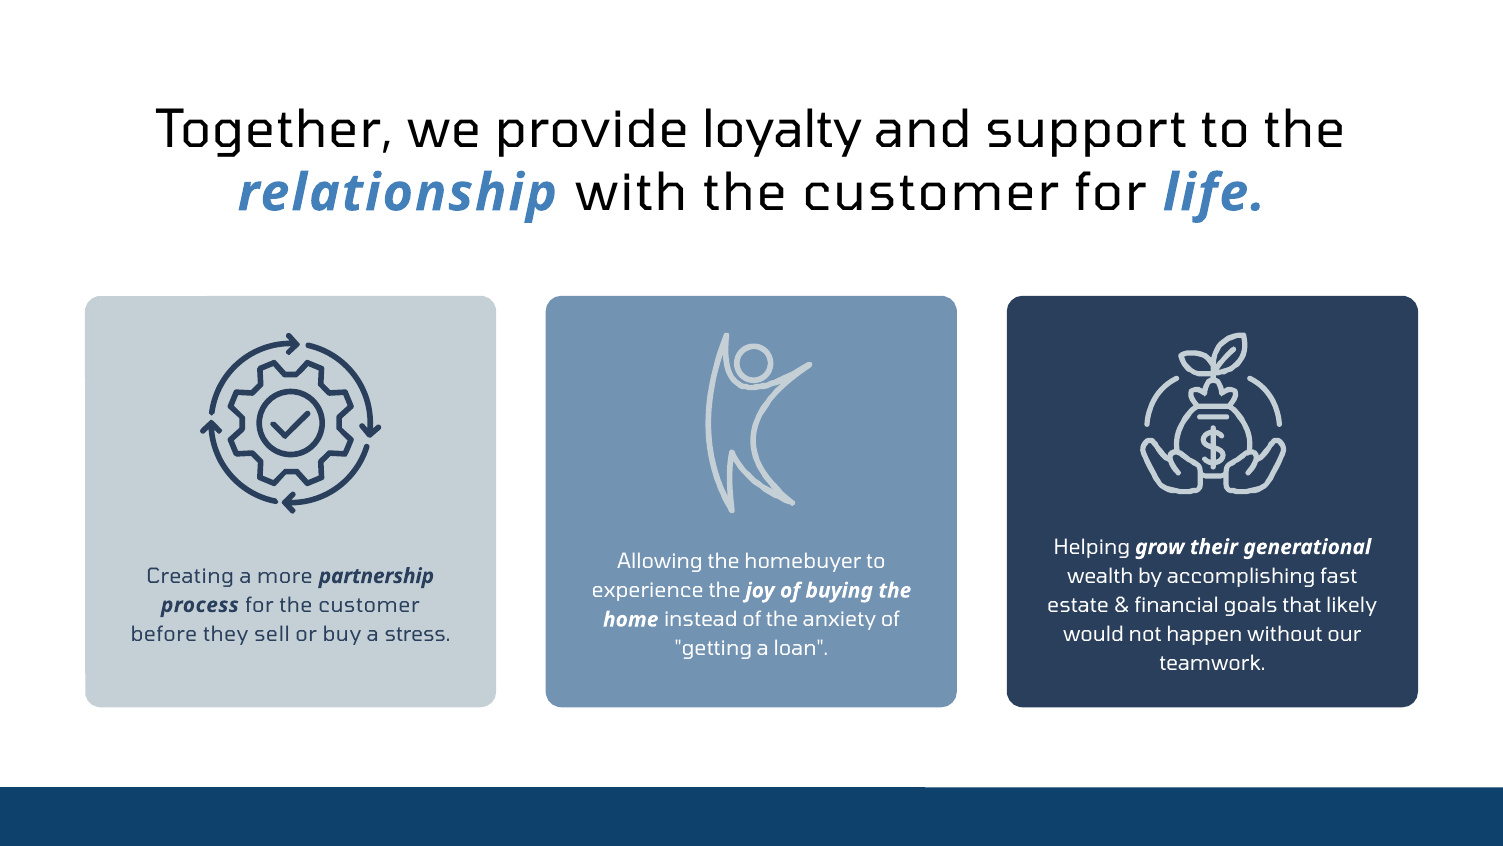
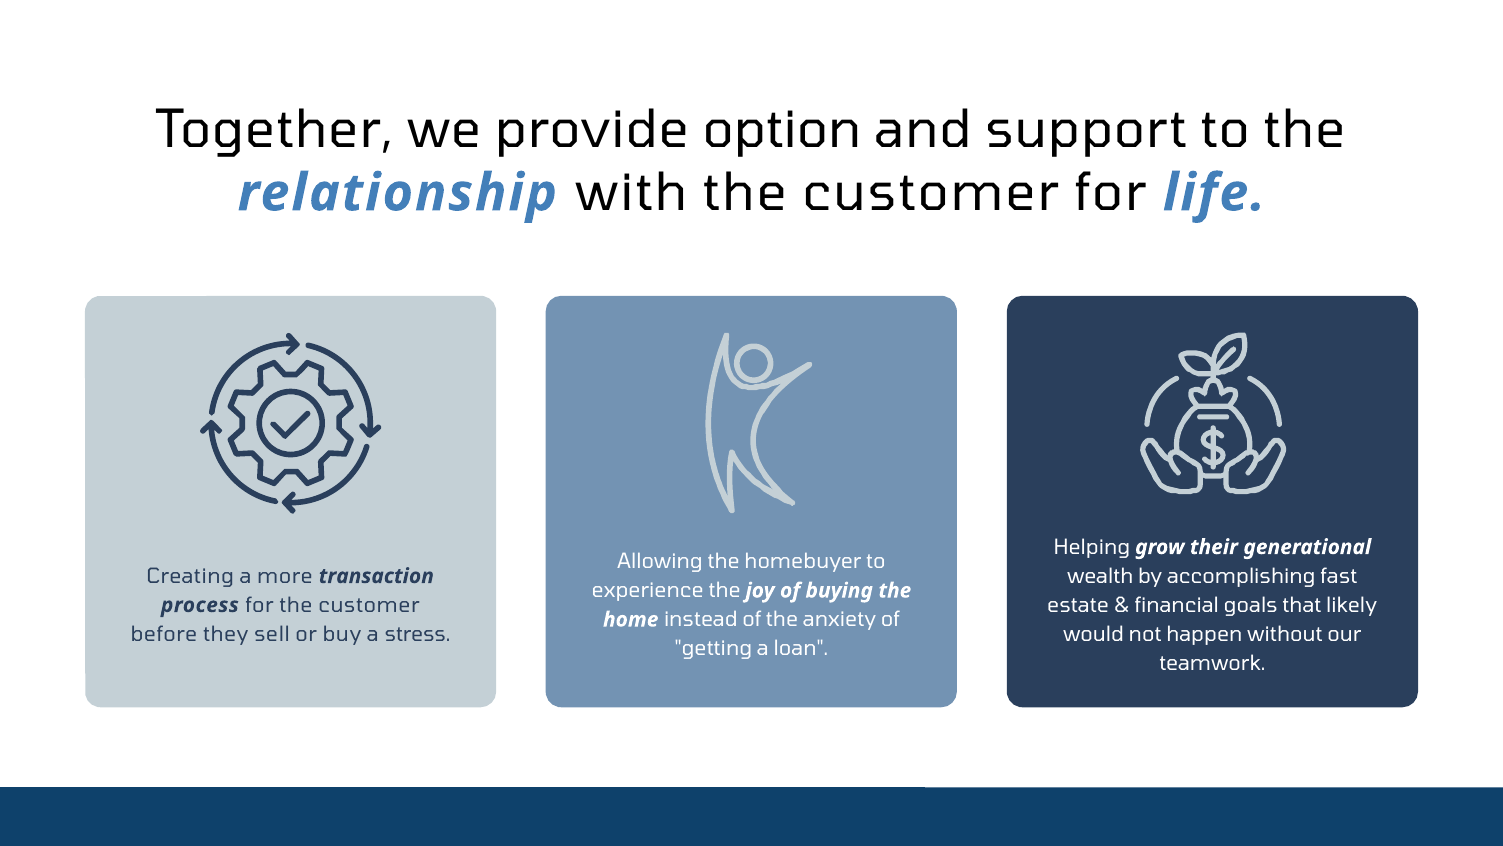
loyalty: loyalty -> option (782, 130)
partnership: partnership -> transaction (376, 576)
